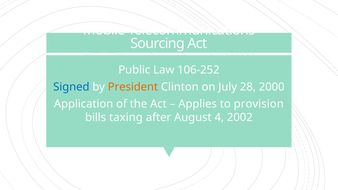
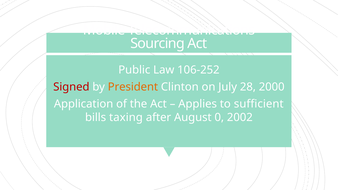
Signed colour: blue -> red (71, 87)
provision: provision -> sufficient (259, 104)
4: 4 -> 0 (219, 118)
